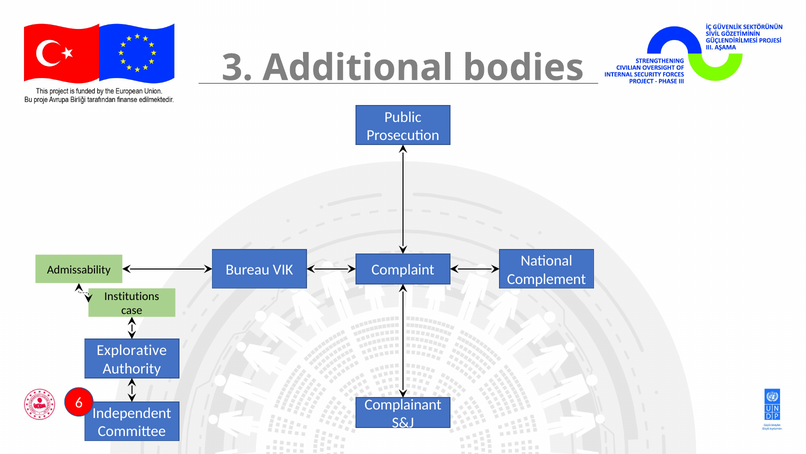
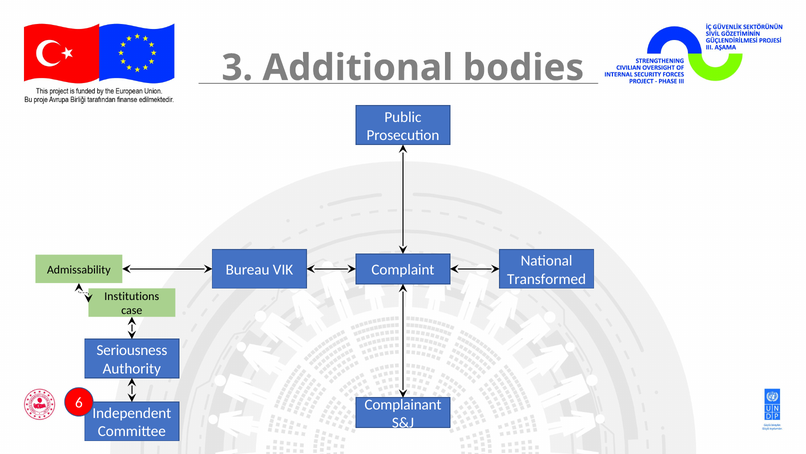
Complement: Complement -> Transformed (547, 279)
Explorative: Explorative -> Seriousness (132, 350)
